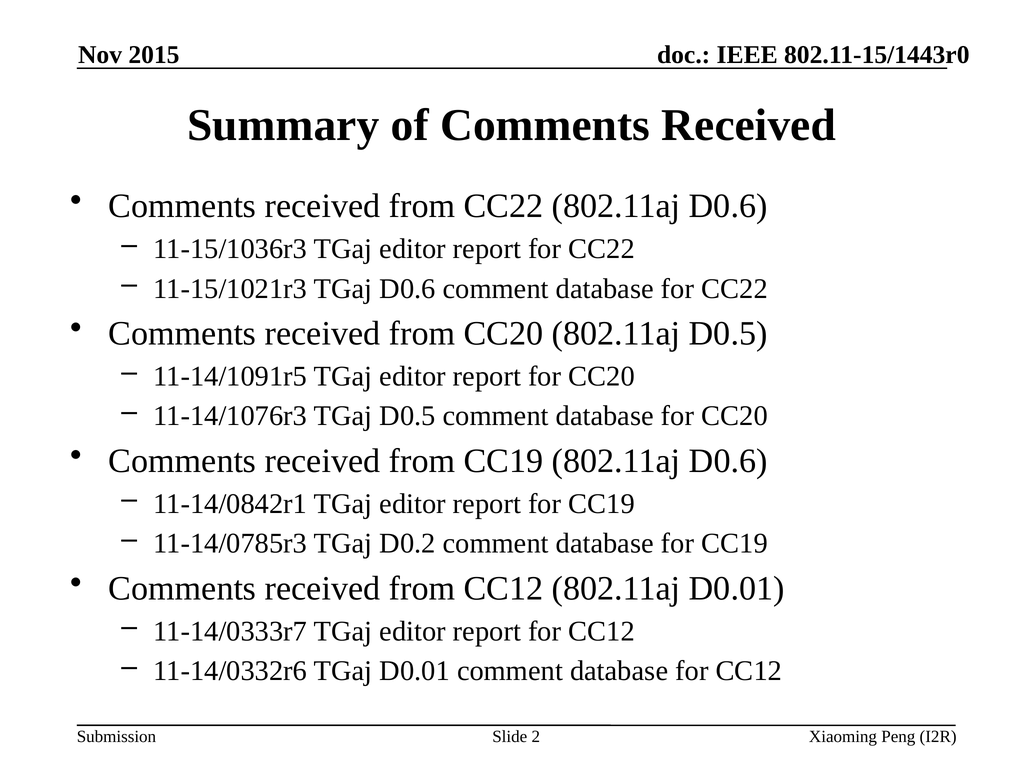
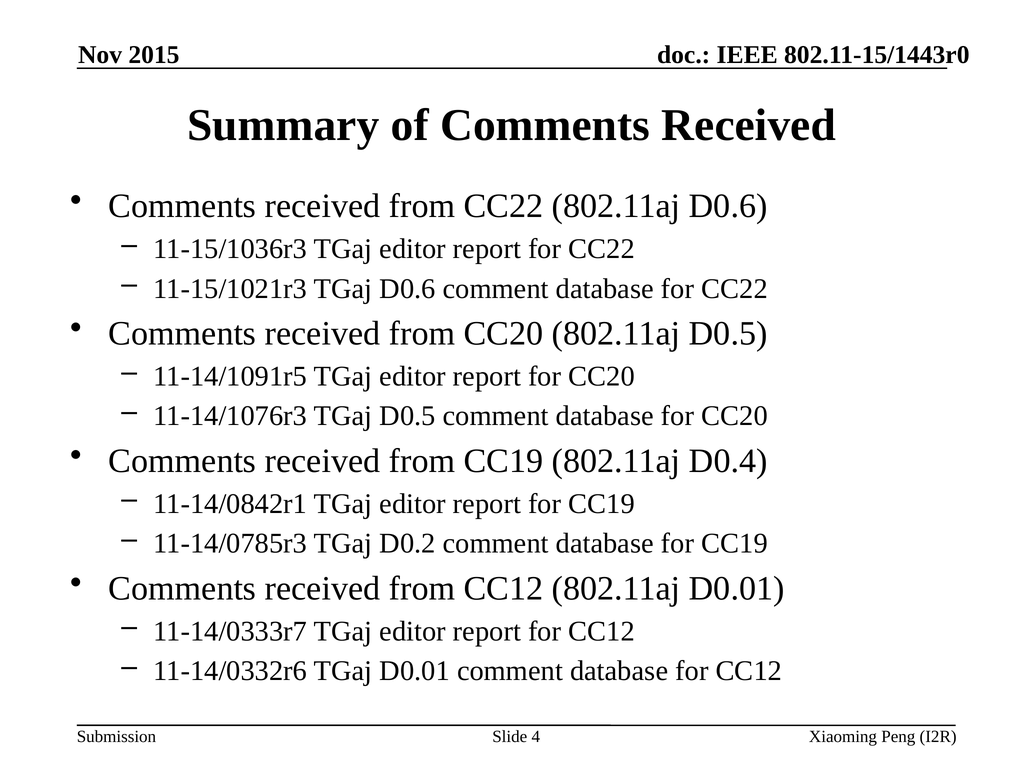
CC19 802.11aj D0.6: D0.6 -> D0.4 (728, 461)
2: 2 -> 4 (536, 737)
